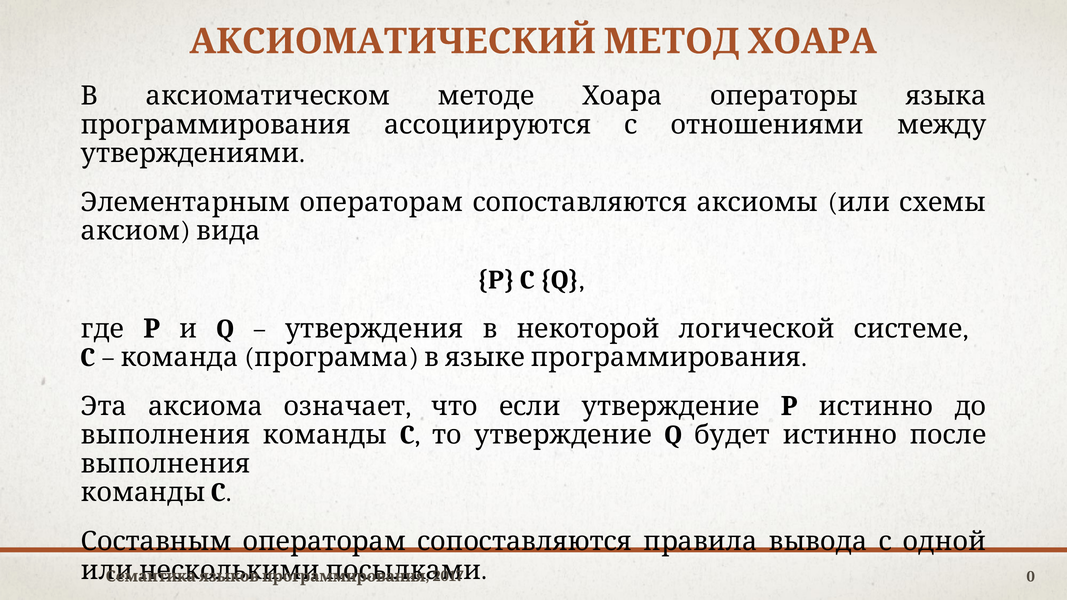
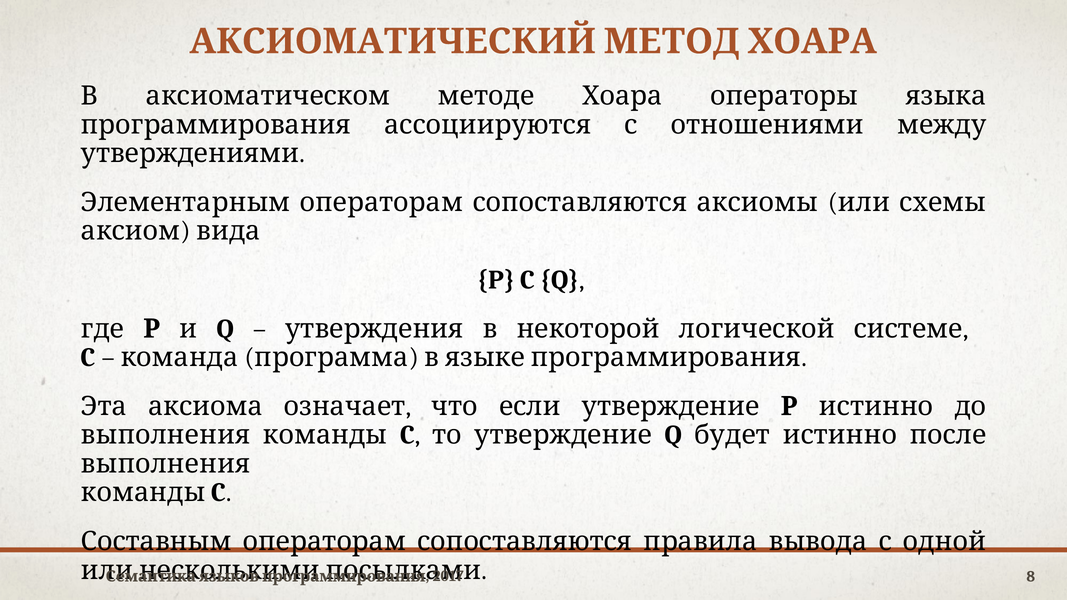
0: 0 -> 8 (1031, 577)
